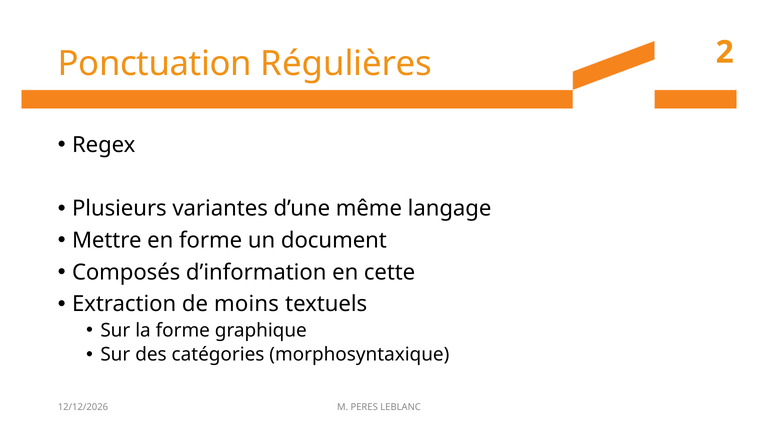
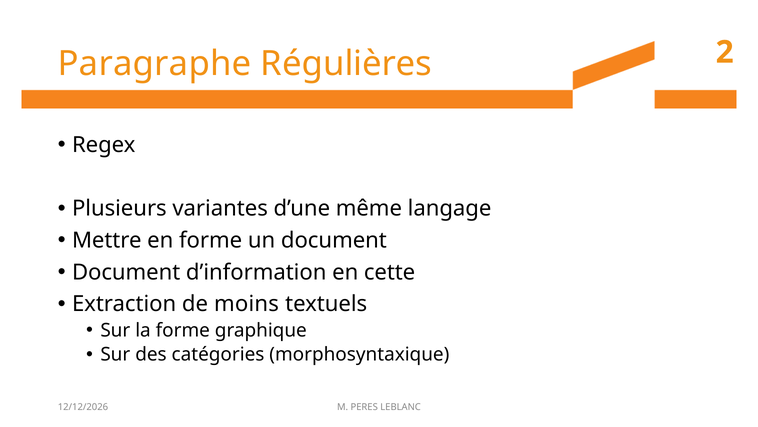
Ponctuation: Ponctuation -> Paragraphe (155, 64)
Composés: Composés -> Document (126, 272)
